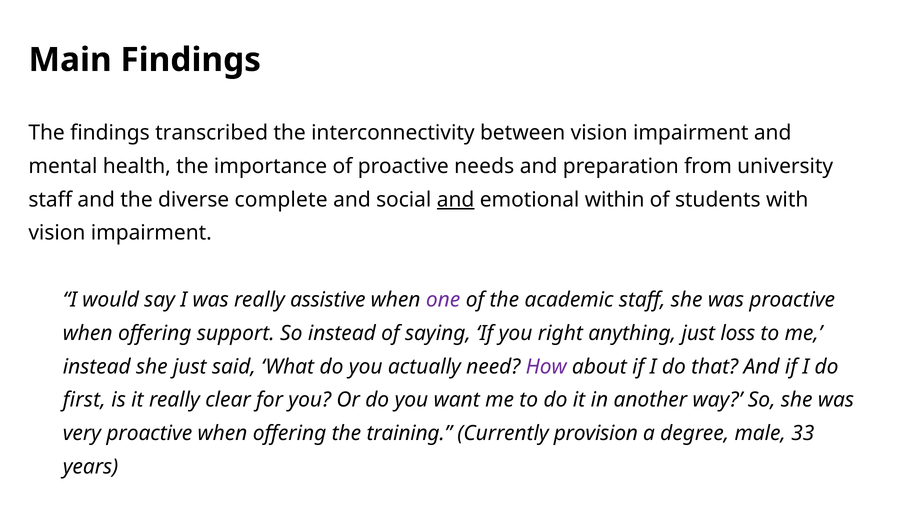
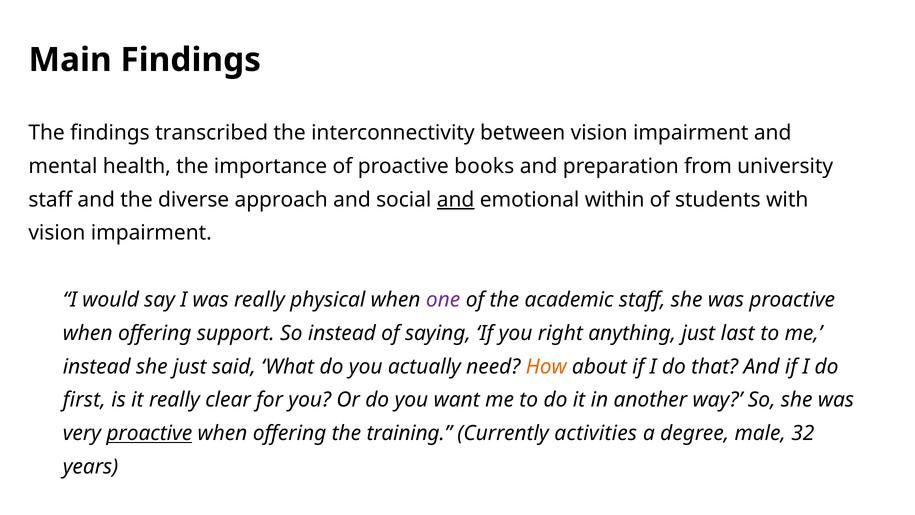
needs: needs -> books (484, 166)
complete: complete -> approach (281, 200)
assistive: assistive -> physical (328, 300)
loss: loss -> last (738, 333)
How colour: purple -> orange (546, 366)
proactive underline: none -> present (149, 433)
provision: provision -> activities (596, 433)
33: 33 -> 32 (803, 433)
